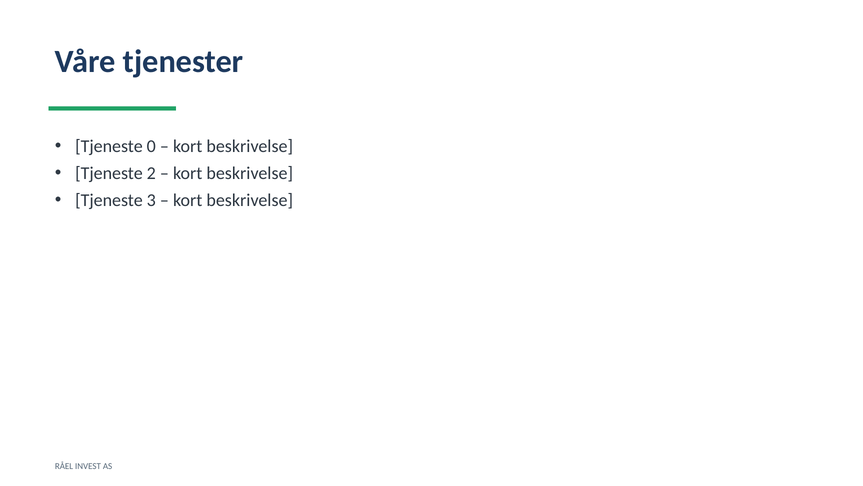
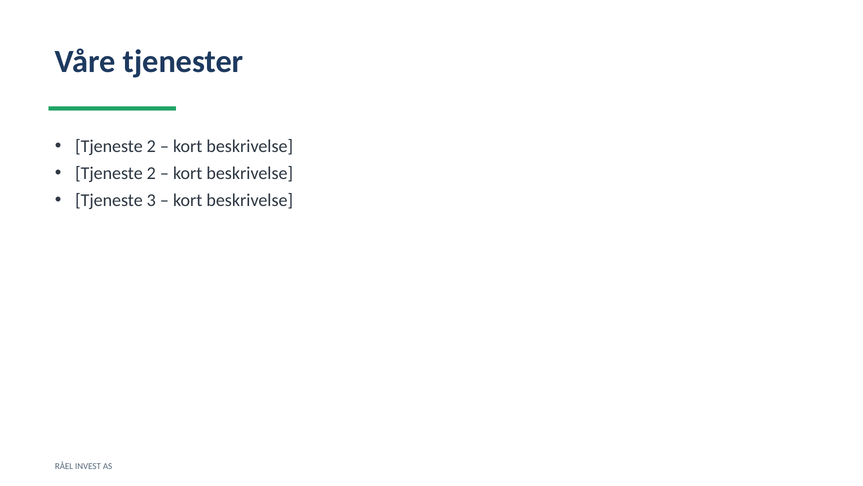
0: 0 -> 2 (151, 146)
